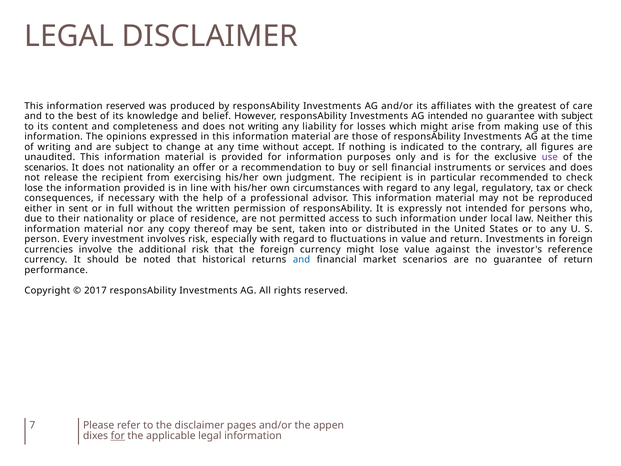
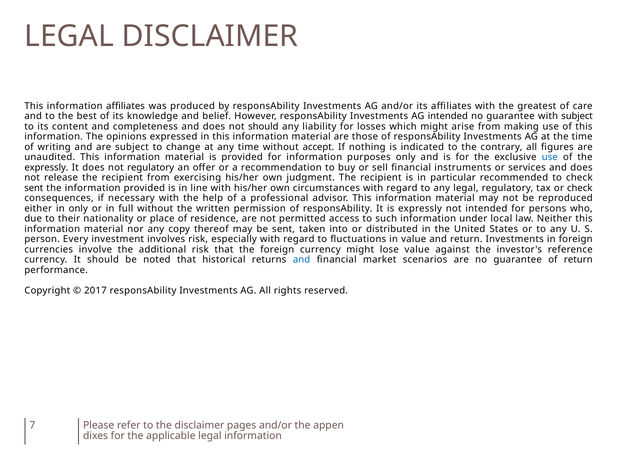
information reserved: reserved -> affiliates (126, 106)
not writing: writing -> should (263, 126)
use colour: purple -> blue (550, 157)
scenarios: scenarios -> expressly (46, 167)
not nationality: nationality -> regulatory (151, 167)
lose: lose -> sent (34, 188)
in sent: sent -> only (78, 208)
for underline: present -> none (118, 436)
